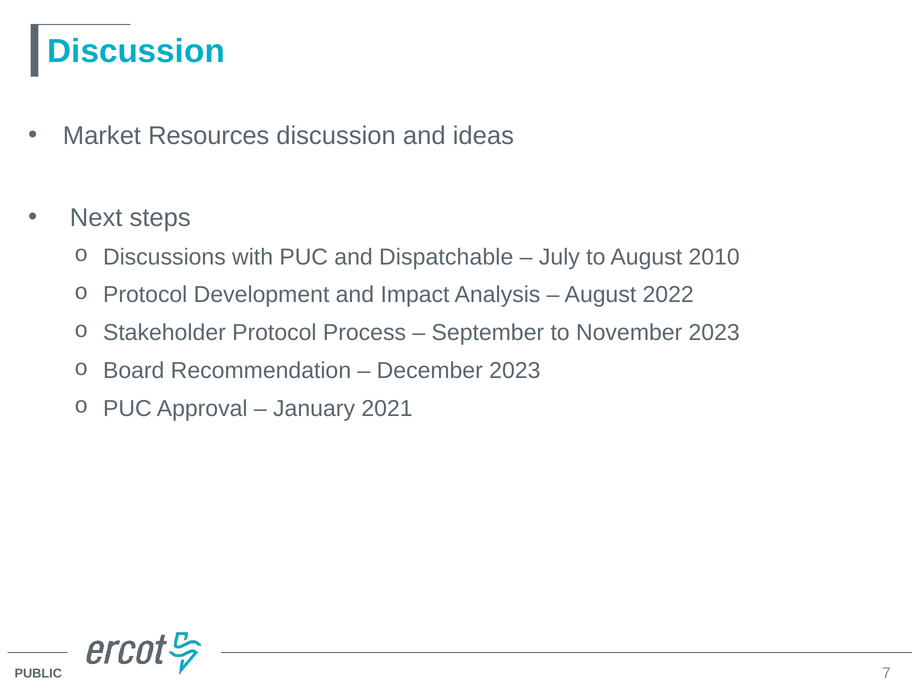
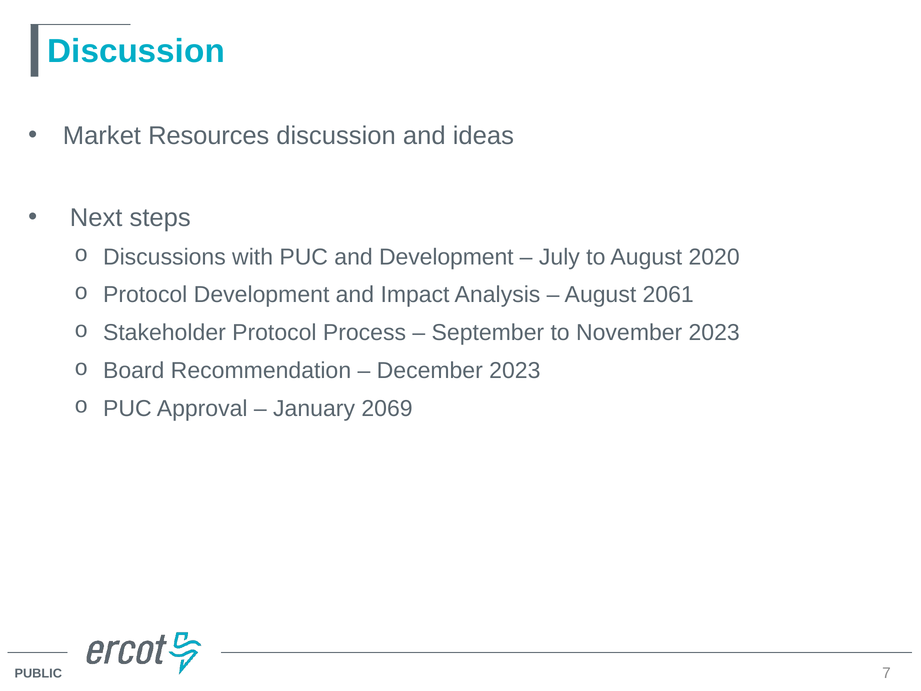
and Dispatchable: Dispatchable -> Development (446, 257)
2010: 2010 -> 2020 (714, 257)
2022: 2022 -> 2061 (668, 295)
2021: 2021 -> 2069 (387, 408)
